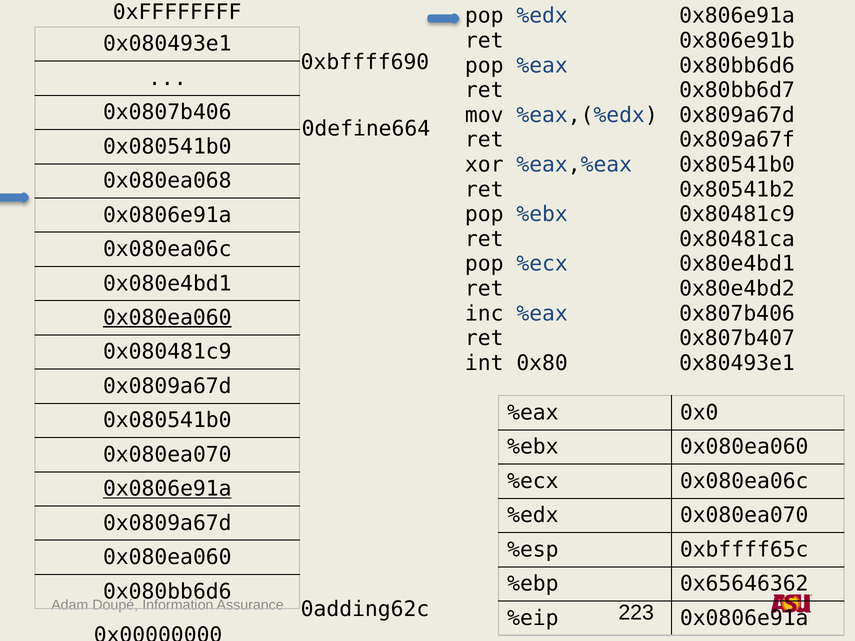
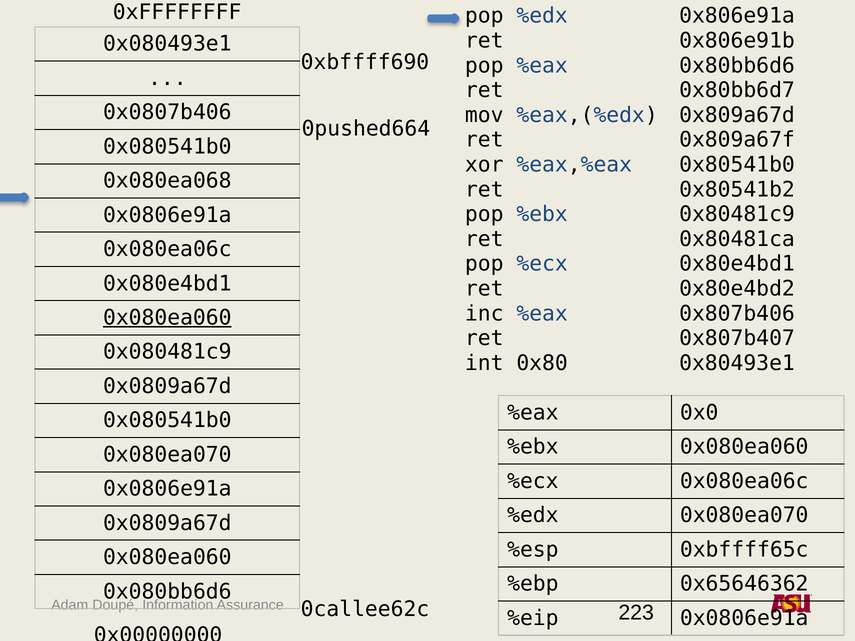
0define664: 0define664 -> 0pushed664 (366, 129)
0x0806e91a underline: present -> none (167, 489)
0adding62c: 0adding62c -> 0callee62c (365, 610)
